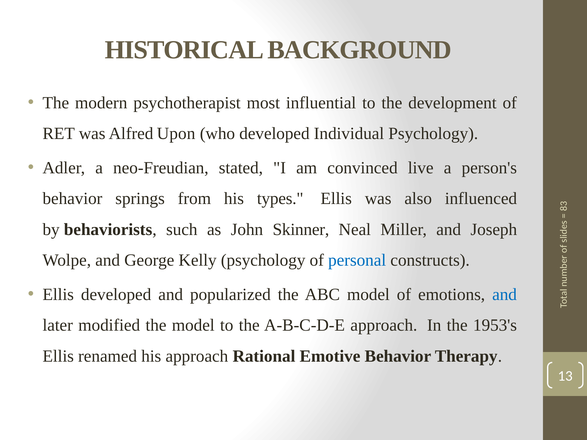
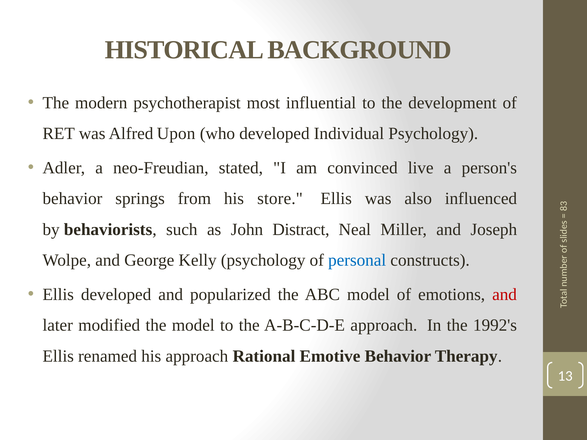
types: types -> store (280, 199)
Skinner: Skinner -> Distract (301, 230)
and colour: blue -> red (505, 295)
1953's: 1953's -> 1992's (495, 325)
